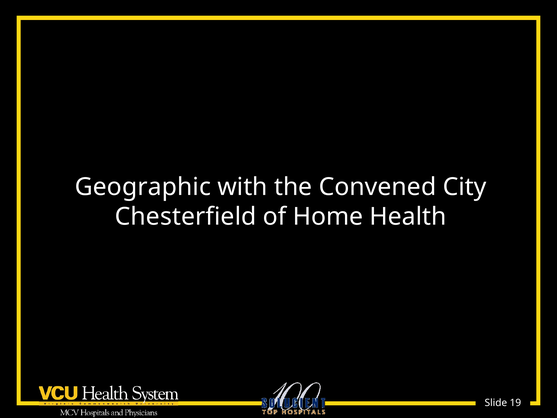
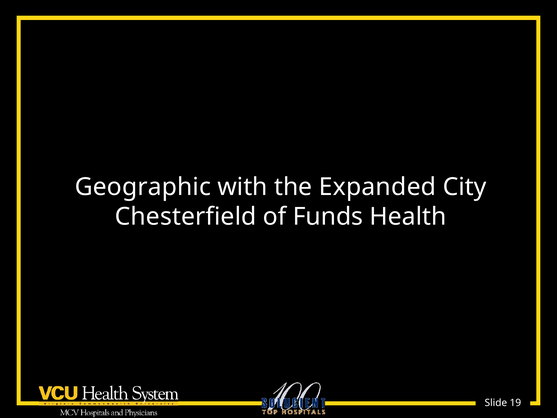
Convened: Convened -> Expanded (377, 187)
Home: Home -> Funds (328, 216)
